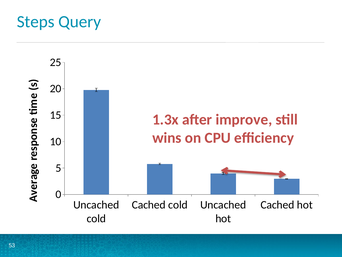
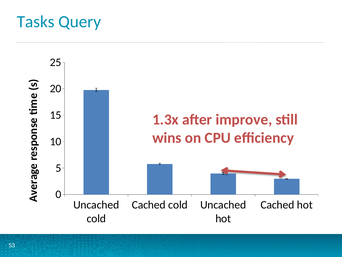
Steps: Steps -> Tasks (36, 22)
